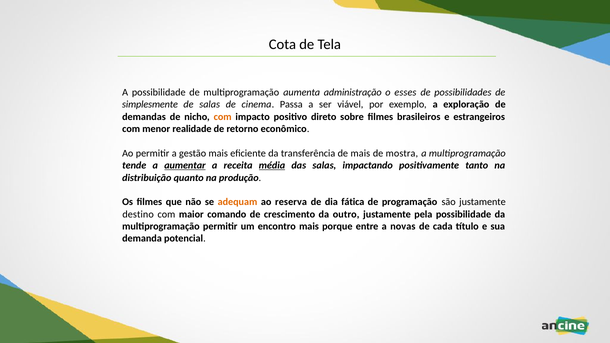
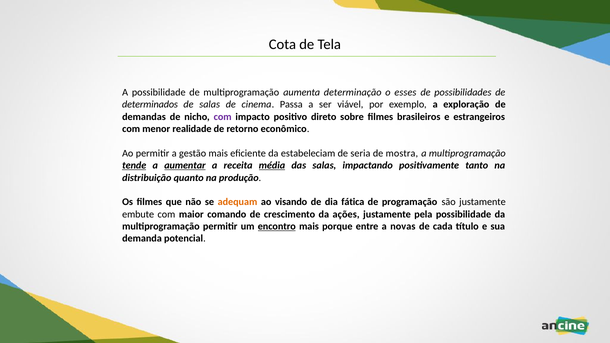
administração: administração -> determinação (353, 92)
simplesmente: simplesmente -> determinados (150, 105)
com colour: orange -> purple (223, 117)
transferência: transferência -> estabeleciam (308, 153)
de mais: mais -> seria (360, 153)
tende underline: none -> present (134, 166)
reserva: reserva -> visando (291, 202)
destino: destino -> embute (138, 214)
outro: outro -> ações (346, 214)
encontro underline: none -> present (277, 227)
